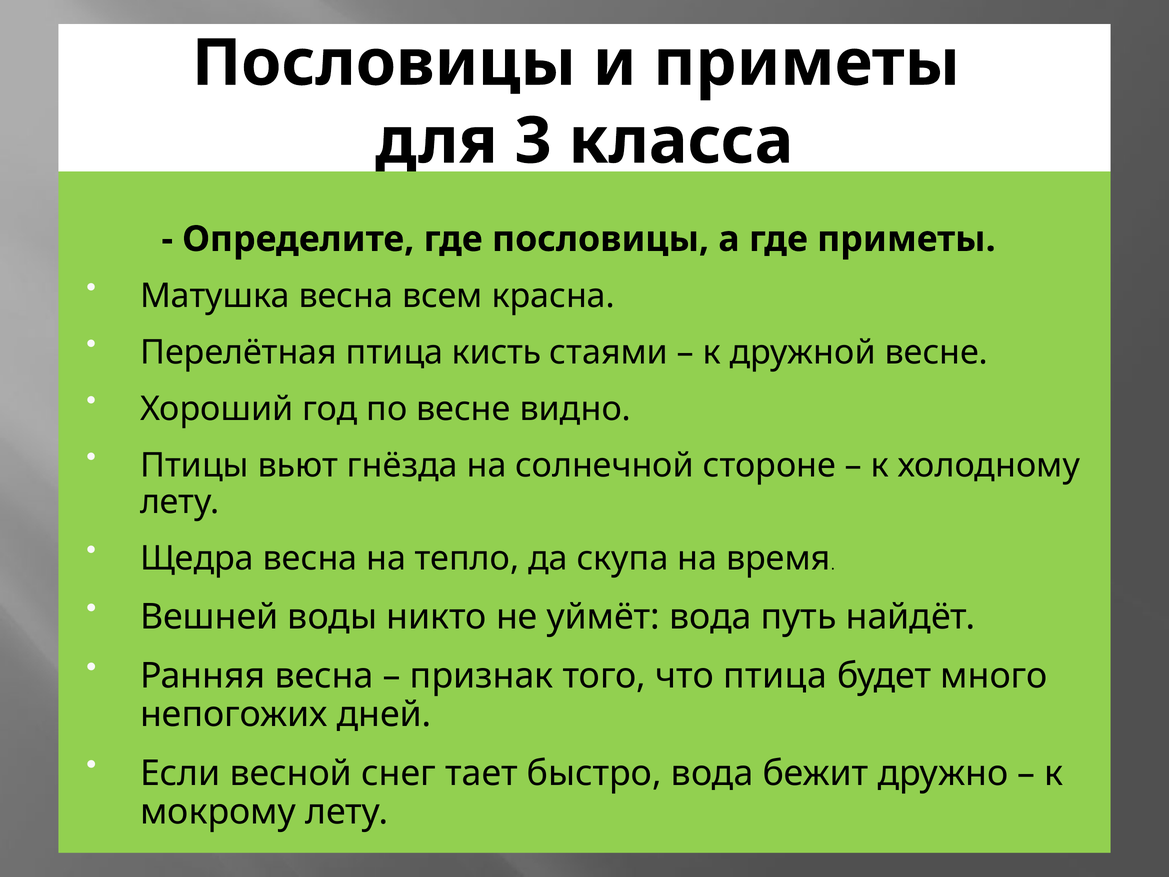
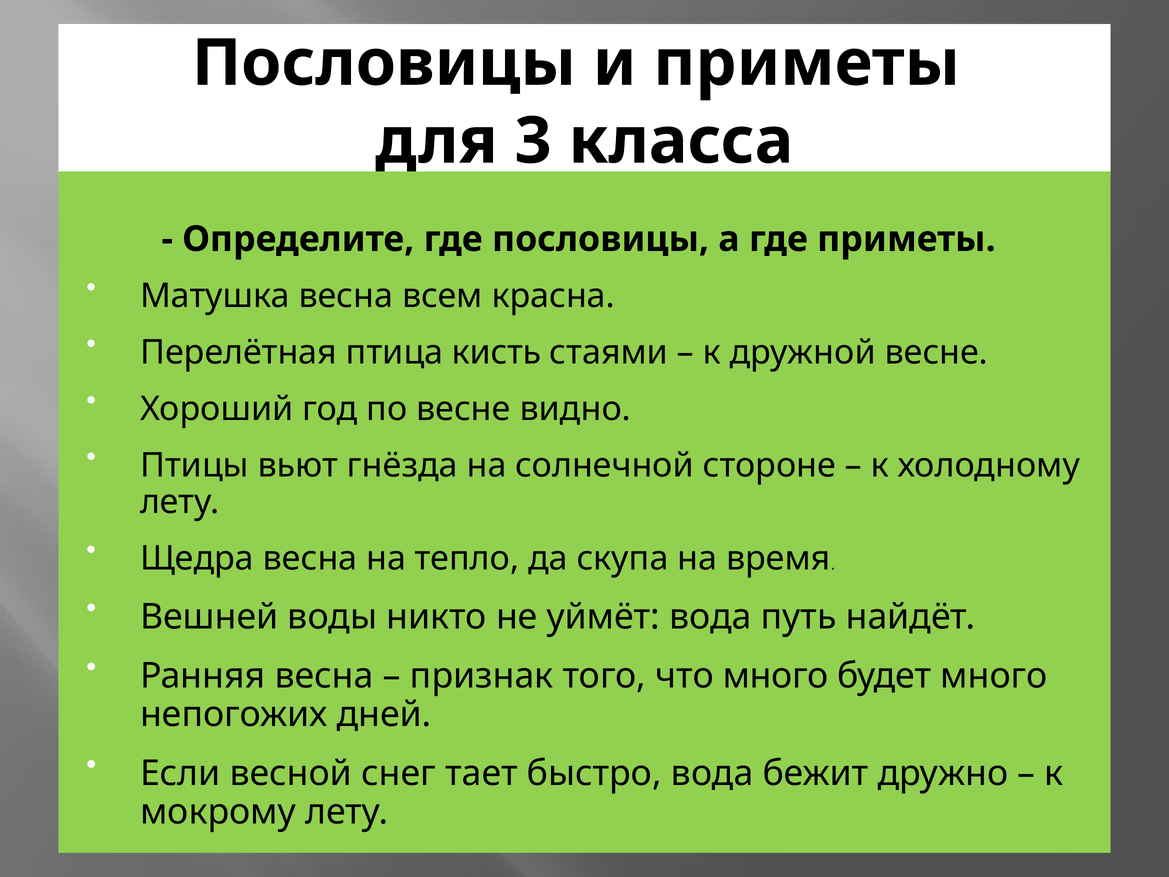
что птица: птица -> много (776, 676)
